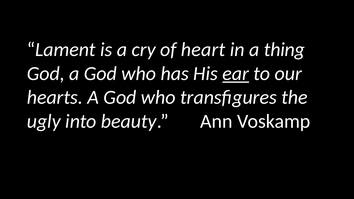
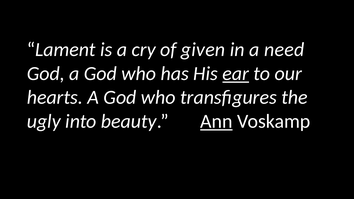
heart: heart -> given (203, 50)
thing: thing -> need (284, 50)
Ann underline: none -> present (216, 121)
